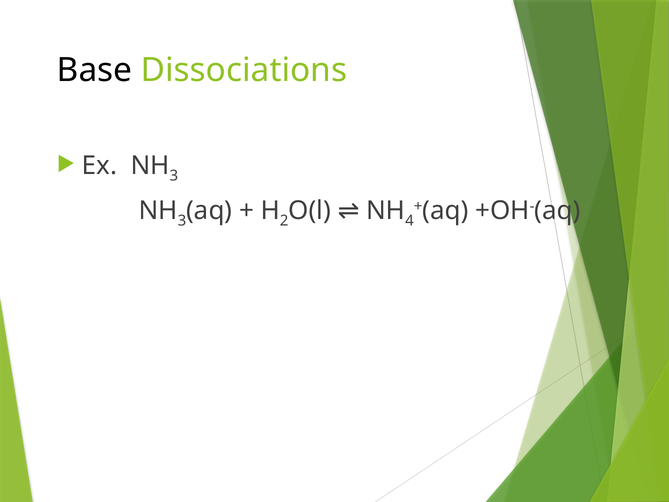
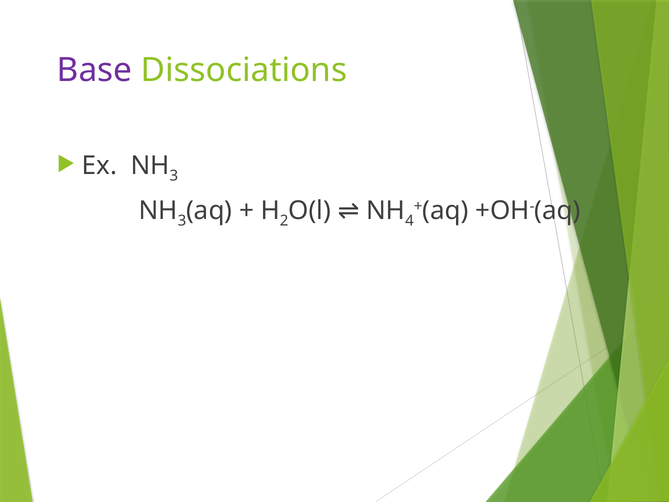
Base colour: black -> purple (95, 70)
